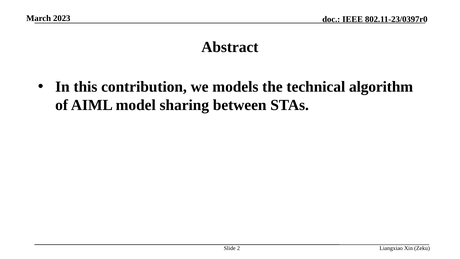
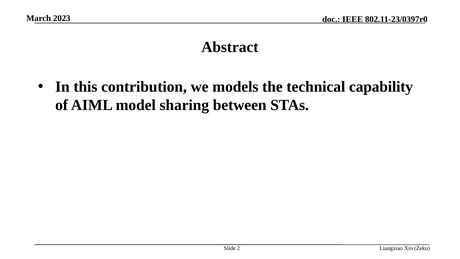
algorithm: algorithm -> capability (381, 87)
